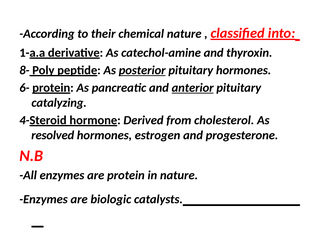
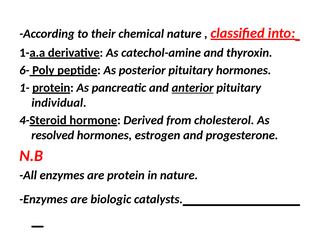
8-: 8- -> 6- (24, 70)
posterior underline: present -> none (142, 70)
6-: 6- -> 1- (24, 88)
catalyzing: catalyzing -> individual (59, 103)
